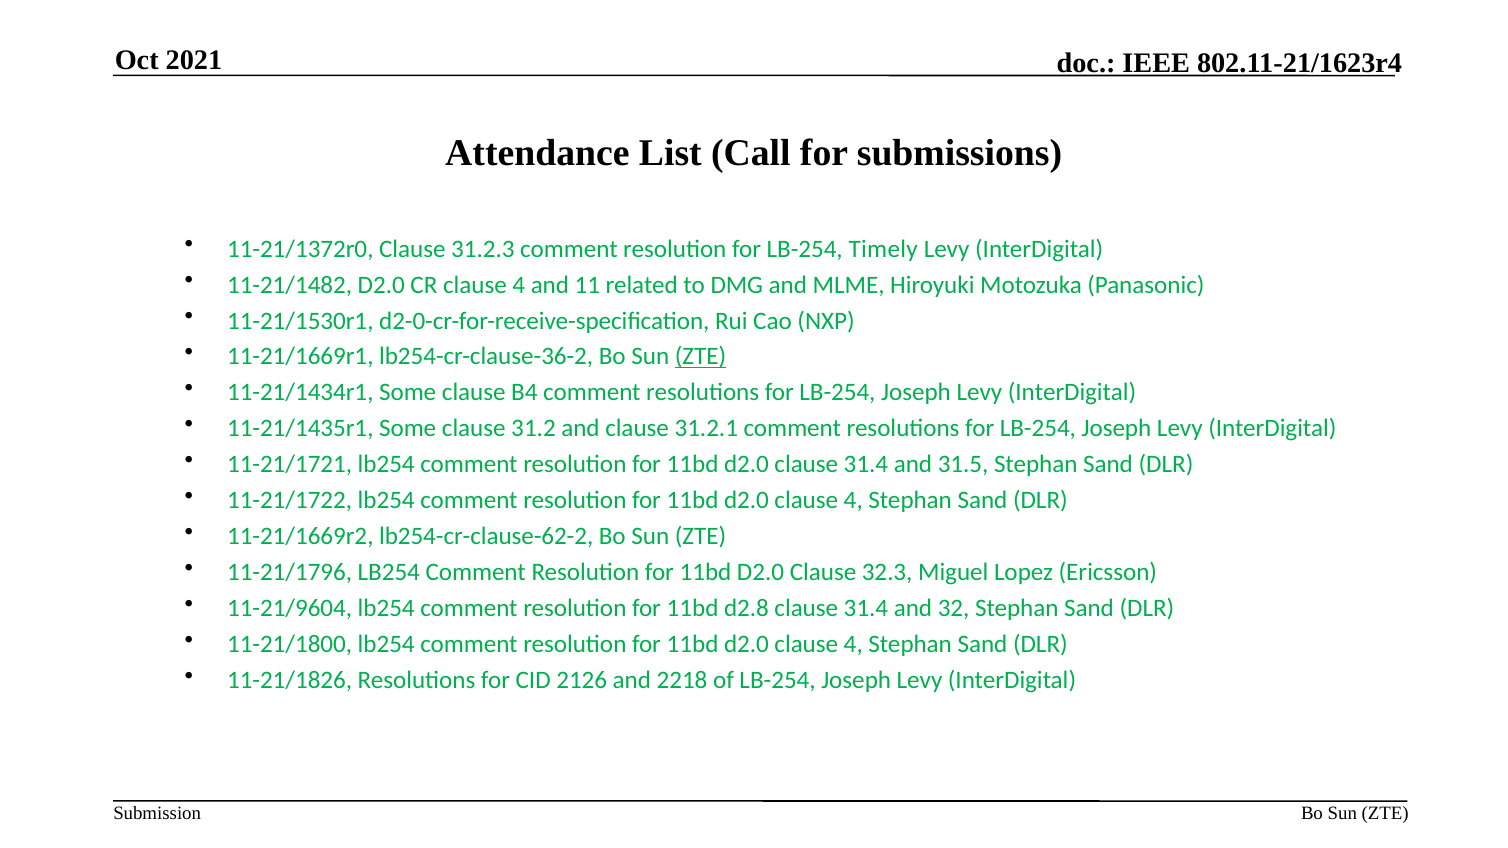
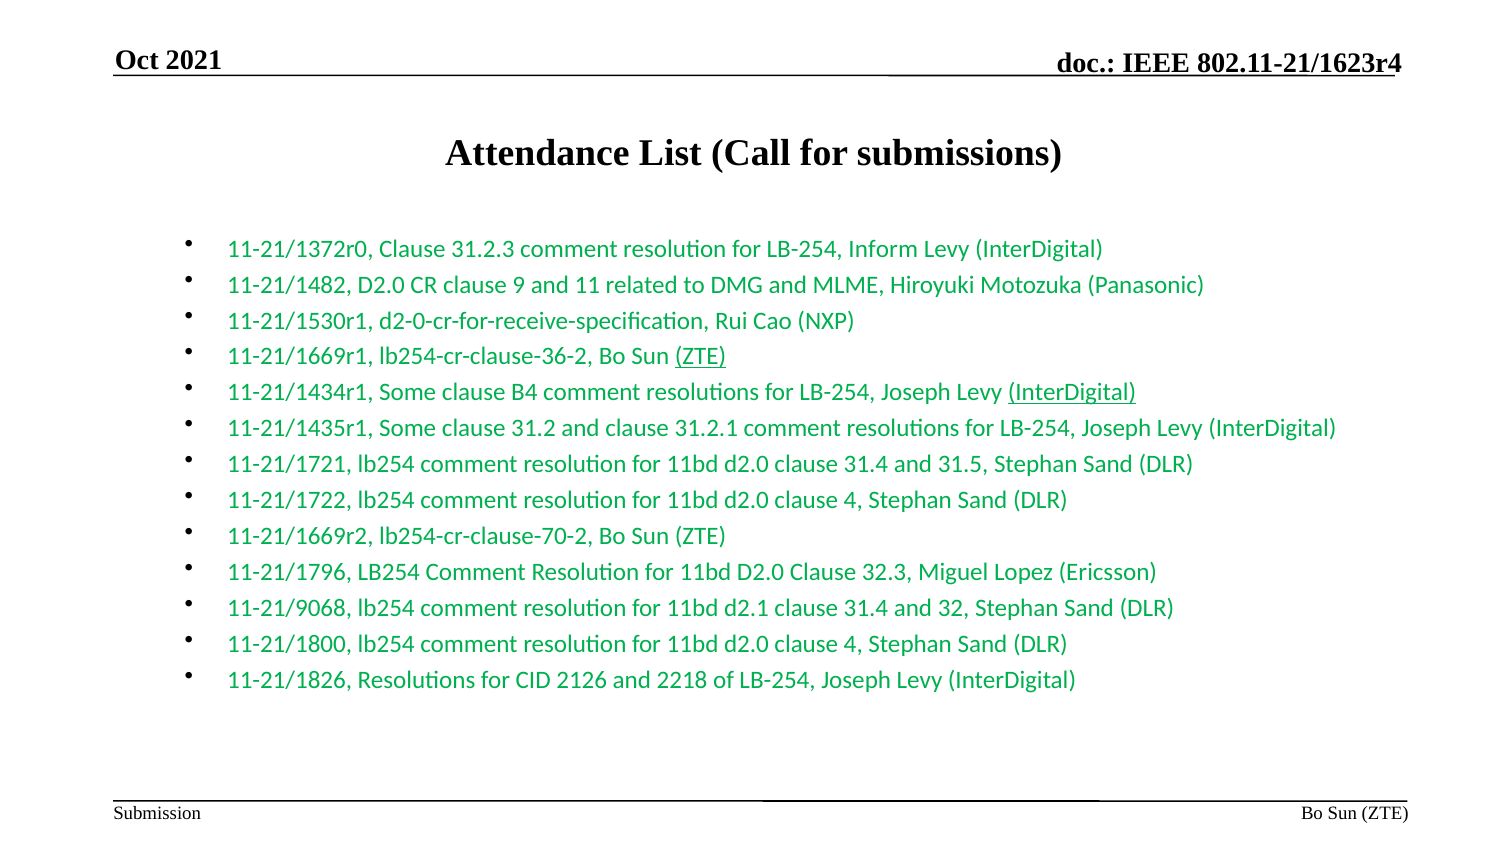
Timely: Timely -> Inform (883, 249)
CR clause 4: 4 -> 9 (519, 285)
InterDigital underline: none -> present (1072, 393)
lb254-cr-clause-62-2: lb254-cr-clause-62-2 -> lb254-cr-clause-70-2 (486, 537)
11-21/9604: 11-21/9604 -> 11-21/9068 (290, 609)
d2.8: d2.8 -> d2.1 (746, 609)
